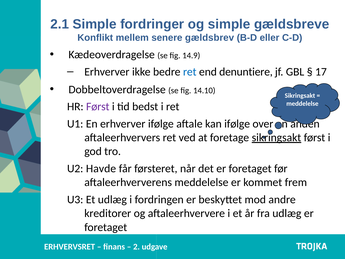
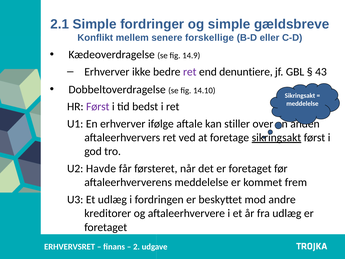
gældsbrev: gældsbrev -> forskellige (210, 38)
ret colour: blue -> purple (190, 72)
17: 17 -> 43 (321, 72)
kan ifølge: ifølge -> stiller (237, 124)
